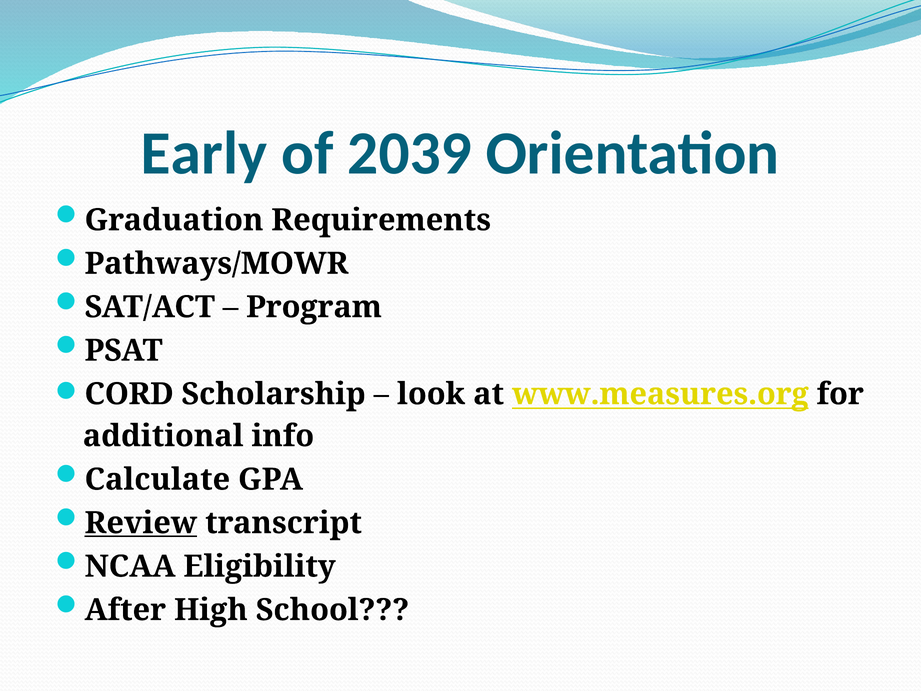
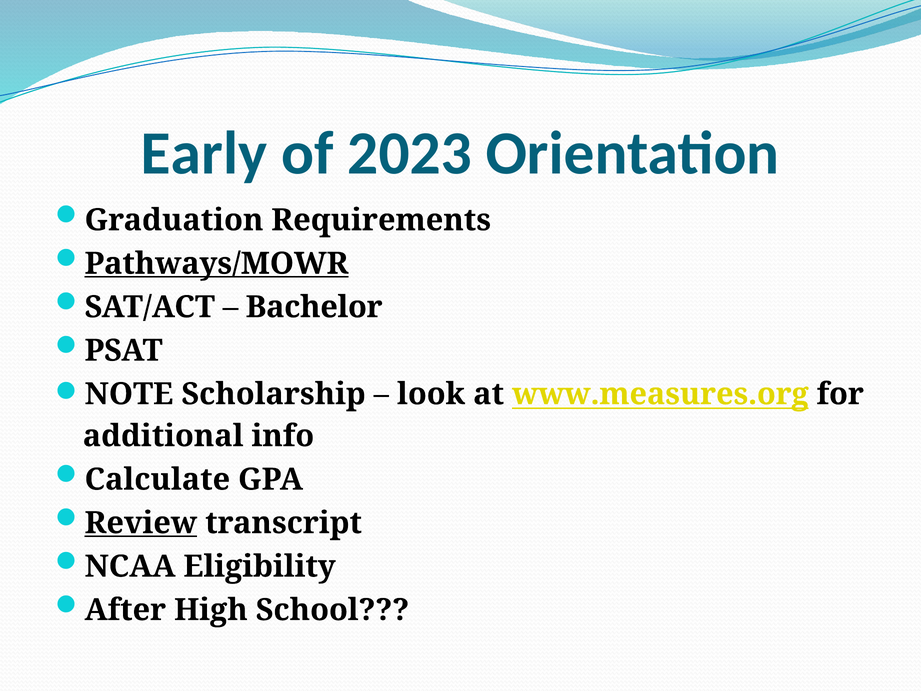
2039: 2039 -> 2023 (410, 153)
Pathways/MOWR underline: none -> present (216, 264)
Program: Program -> Bachelor (314, 307)
CORD: CORD -> NOTE (129, 394)
